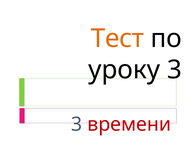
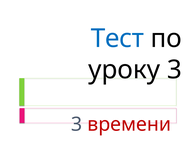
Тест colour: orange -> blue (117, 38)
